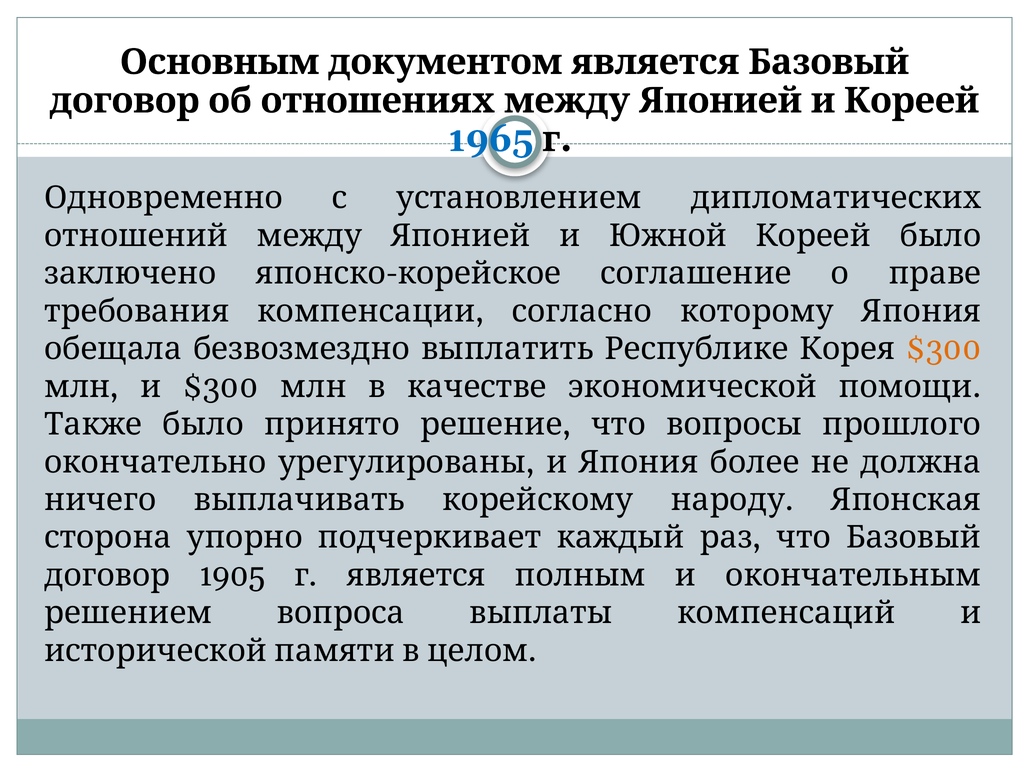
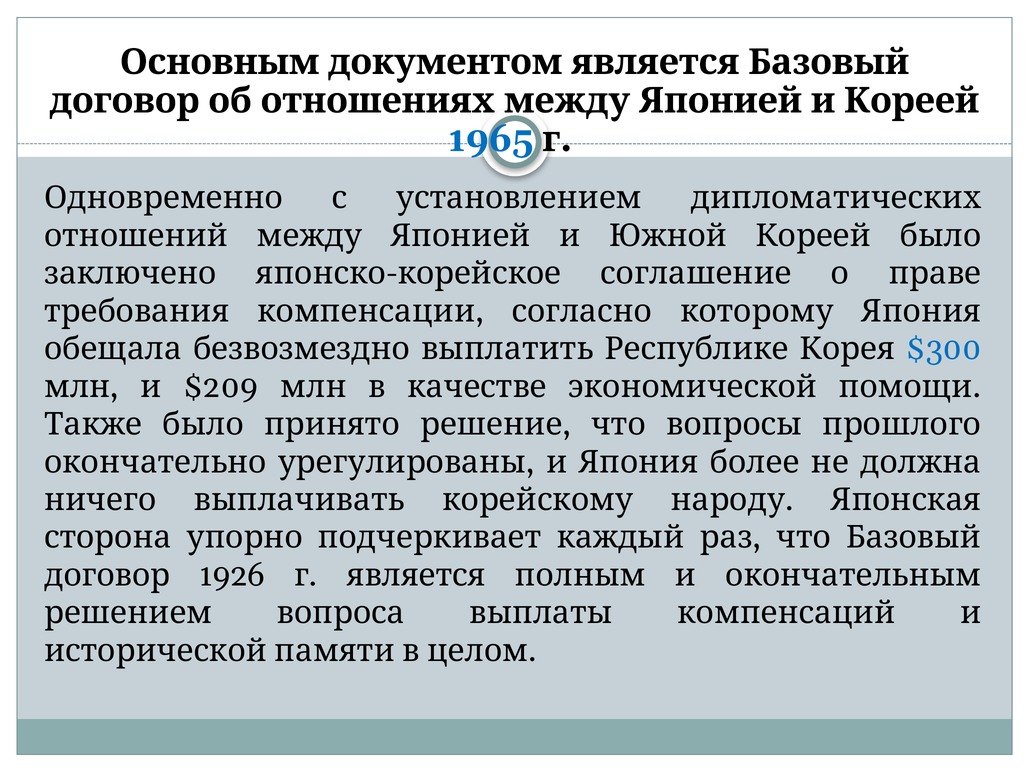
$300 colour: orange -> blue (944, 349)
$300: $300 -> $209 (221, 387)
1905: 1905 -> 1926 (232, 576)
